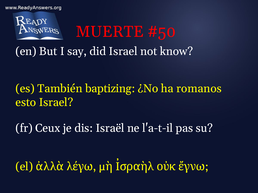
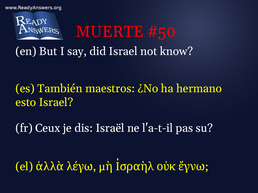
baptizing: baptizing -> maestros (110, 89)
romanos: romanos -> hermano (199, 89)
